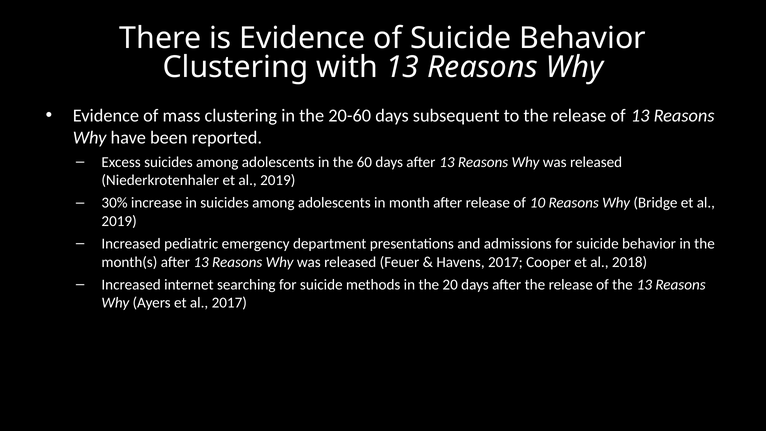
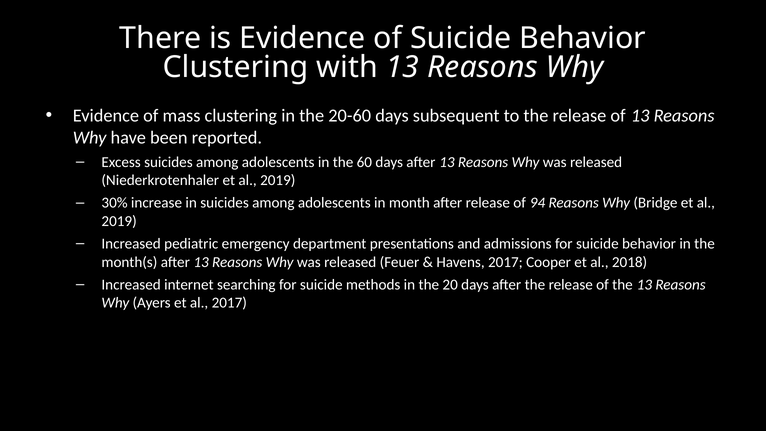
10: 10 -> 94 (538, 203)
